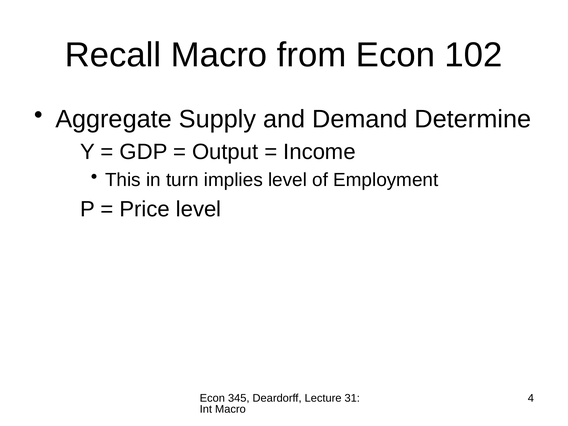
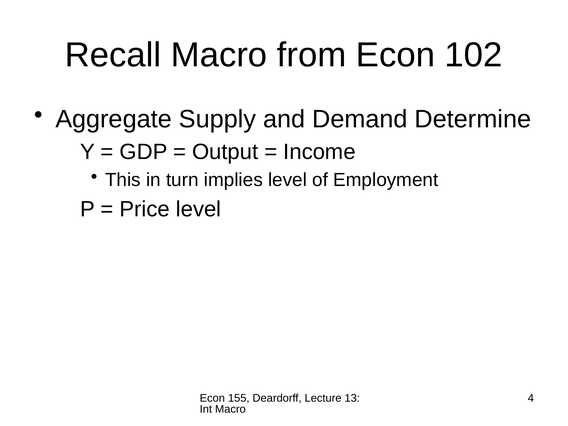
345: 345 -> 155 (239, 398)
31: 31 -> 13 (352, 398)
